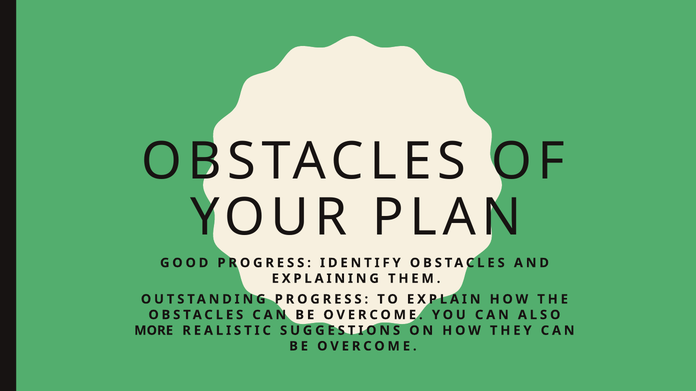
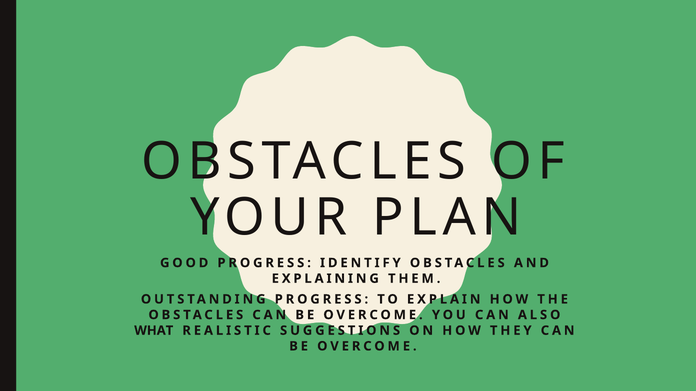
MORE: MORE -> WHAT (154, 331)
